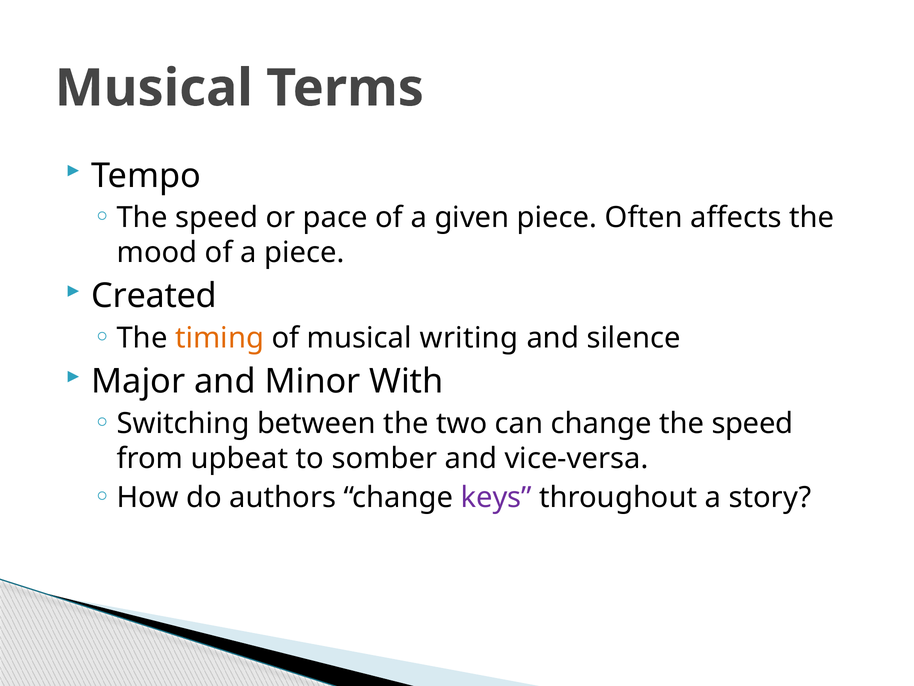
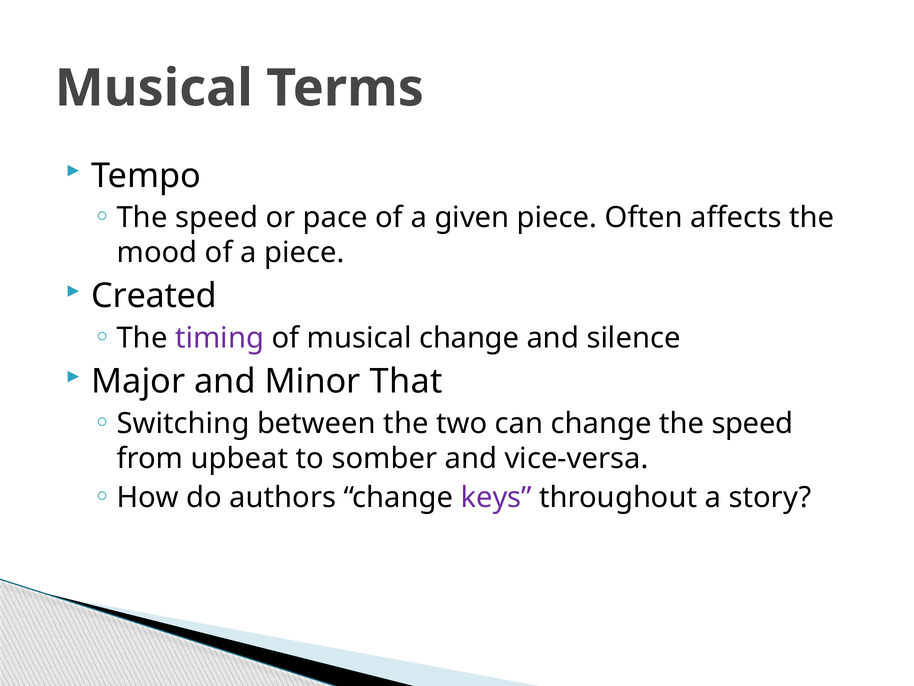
timing colour: orange -> purple (220, 338)
musical writing: writing -> change (469, 338)
With: With -> That (406, 381)
